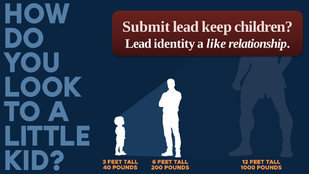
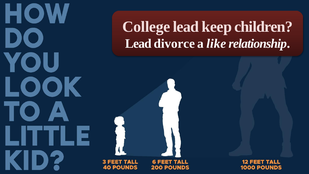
Submit: Submit -> College (146, 27)
identity: identity -> divorce (174, 44)
